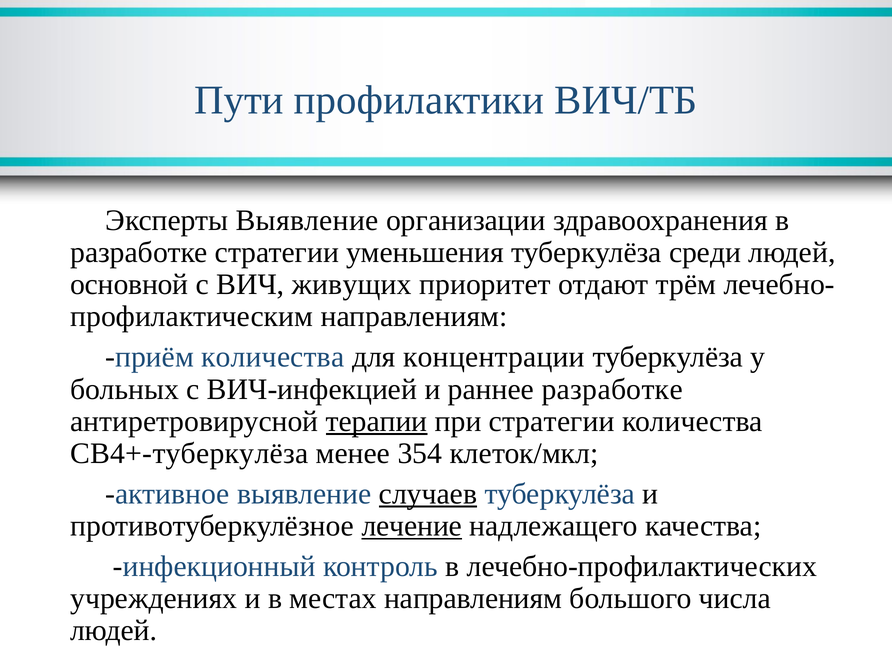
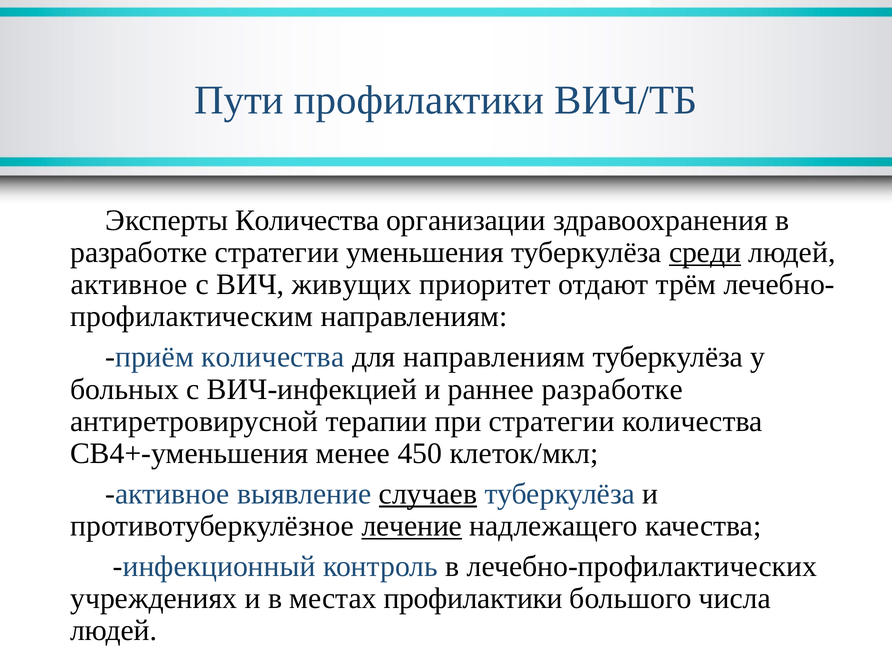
Эксперты Выявление: Выявление -> Количества (307, 220)
среди underline: none -> present (705, 252)
основной: основной -> активное (129, 285)
для концентрации: концентрации -> направлениям (494, 357)
терапии underline: present -> none (377, 421)
СВ4+-туберкулёза: СВ4+-туберкулёза -> СВ4+-уменьшения (189, 453)
354: 354 -> 450 (420, 453)
местах направлениям: направлениям -> профилактики (473, 598)
